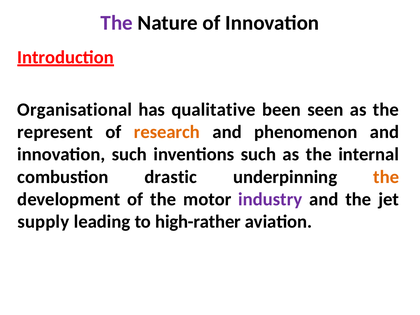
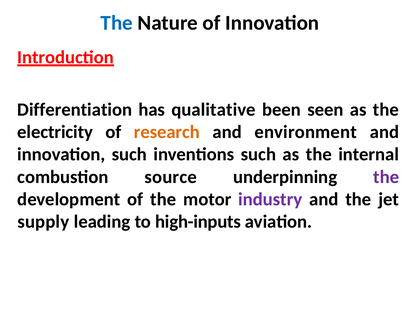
The colour: purple -> blue (117, 23)
Organisational: Organisational -> Differentiation (75, 110)
represent: represent -> electricity (55, 132)
phenomenon: phenomenon -> environment (306, 132)
drastic: drastic -> source (171, 177)
the colour: orange -> purple (386, 177)
high-rather: high-rather -> high-inputs (198, 222)
